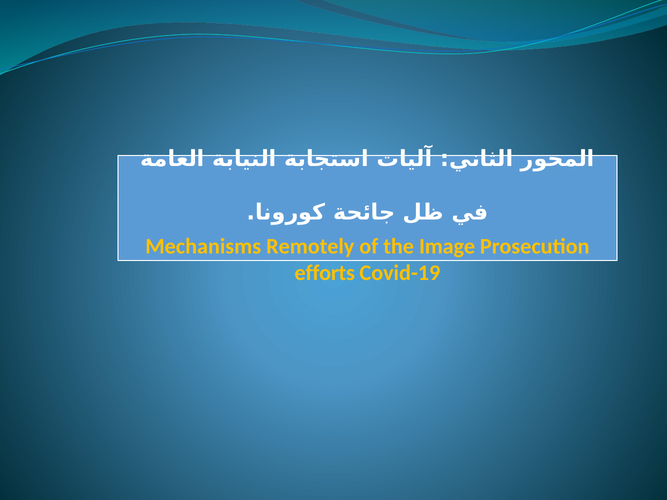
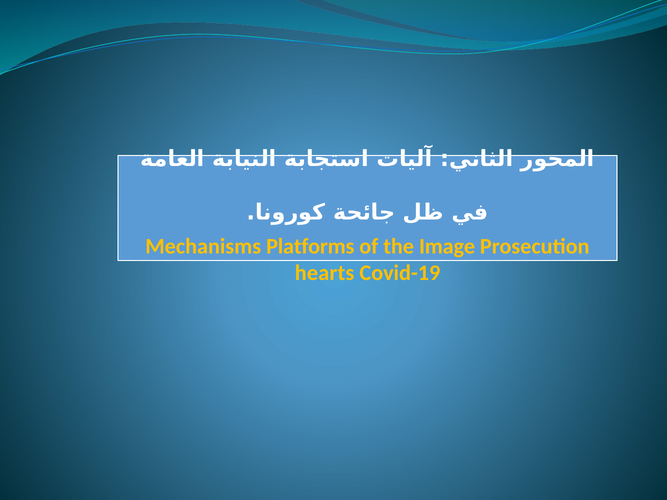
Remotely: Remotely -> Platforms (310, 246)
efforts: efforts -> hearts (325, 273)
